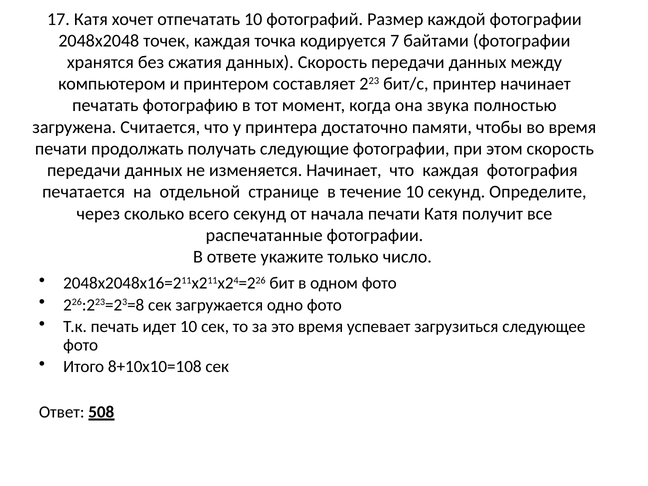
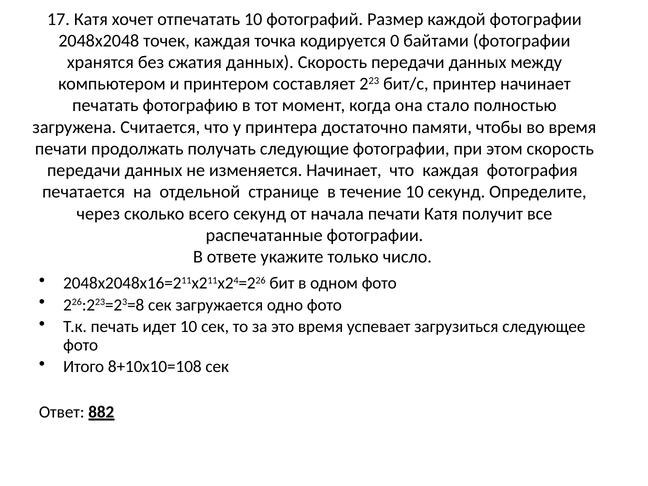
7: 7 -> 0 (395, 41)
звука: звука -> стало (448, 106)
508: 508 -> 882 (101, 412)
